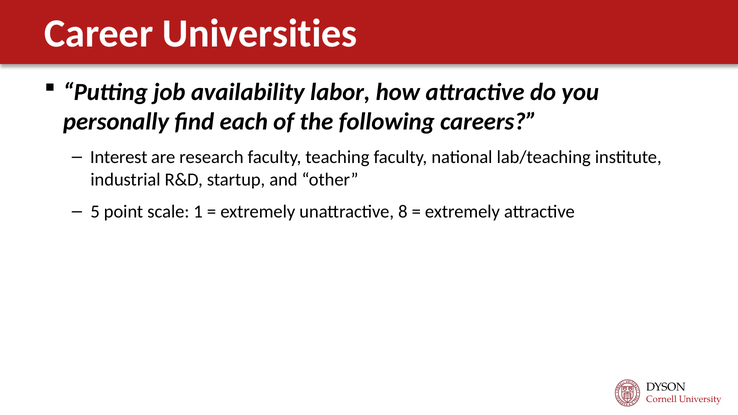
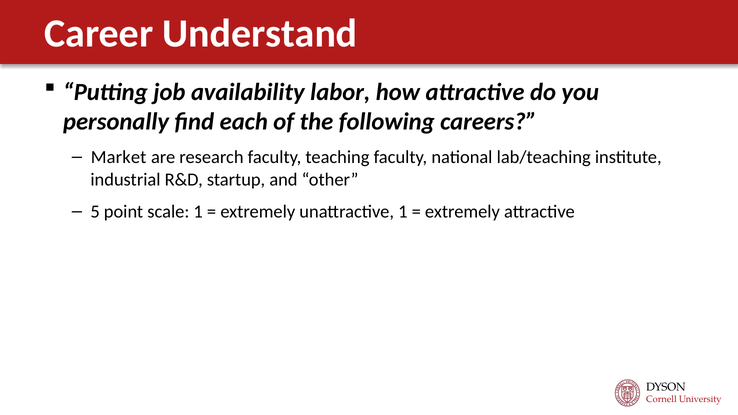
Universities: Universities -> Understand (260, 33)
Interest: Interest -> Market (119, 157)
unattractive 8: 8 -> 1 (403, 212)
